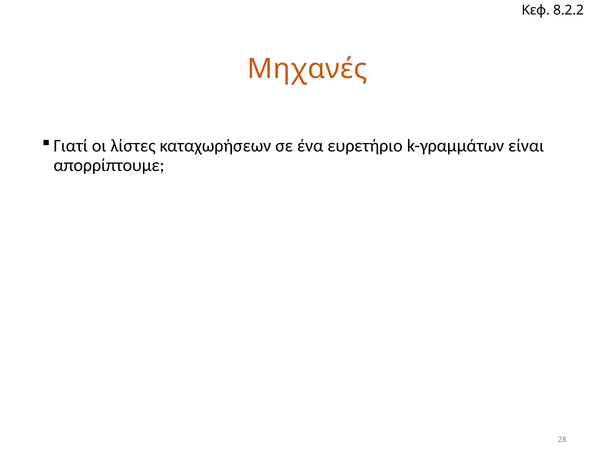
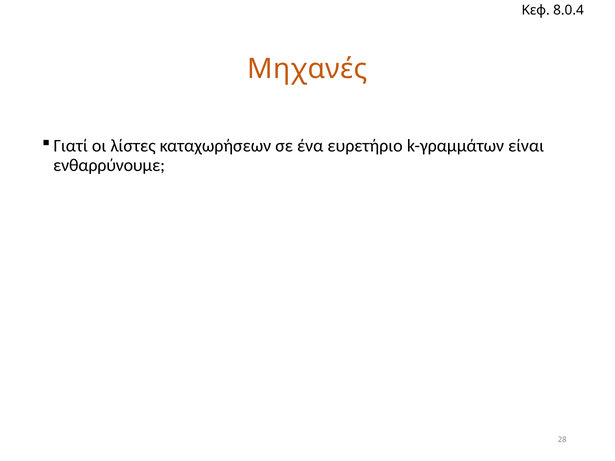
8.2.2: 8.2.2 -> 8.0.4 (569, 10)
απορρίπτουμε: απορρίπτουμε -> ενθαρρύνουμε (109, 165)
